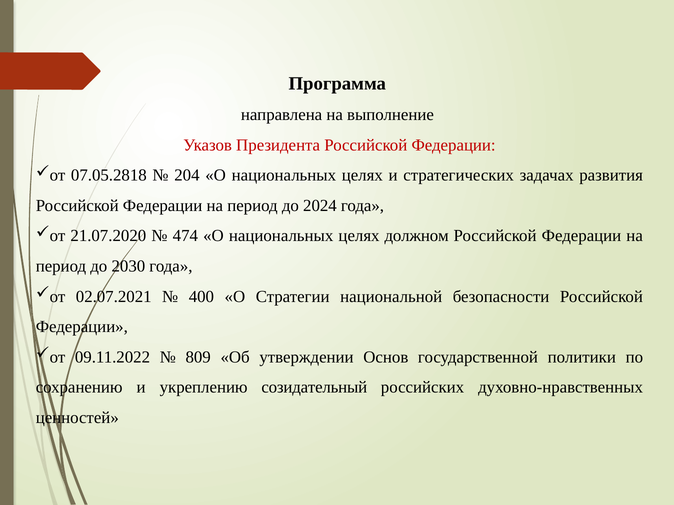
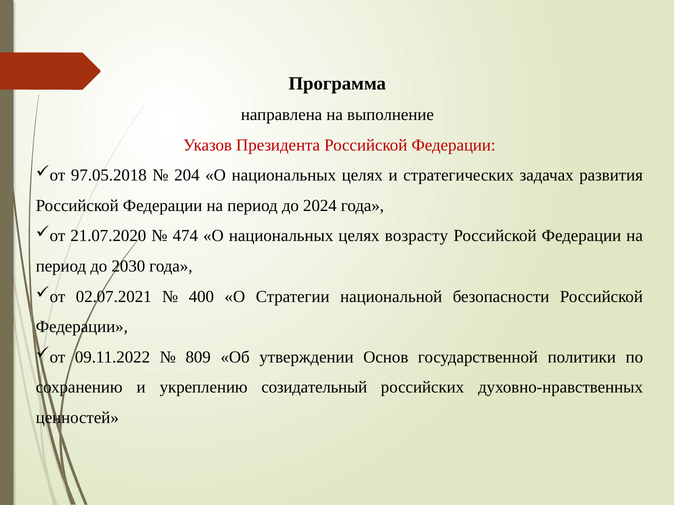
07.05.2818: 07.05.2818 -> 97.05.2018 (109, 175)
должном: должном -> возрасту (416, 236)
